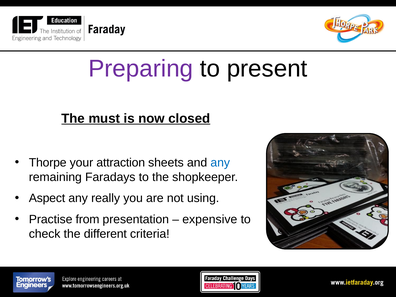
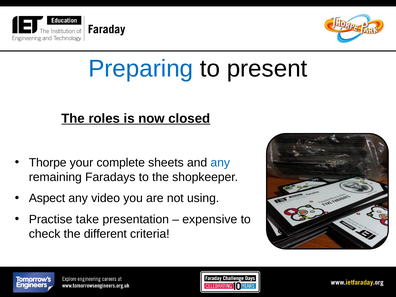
Preparing colour: purple -> blue (141, 69)
must: must -> roles (104, 118)
attraction: attraction -> complete (121, 163)
really: really -> video (106, 198)
from: from -> take (87, 219)
